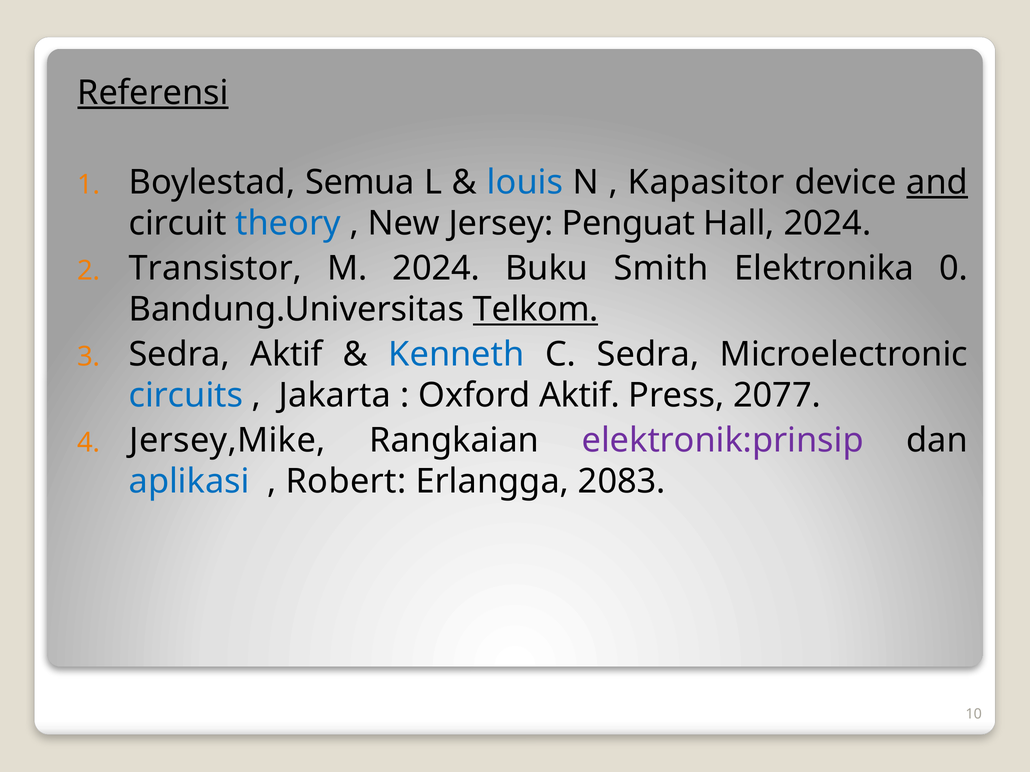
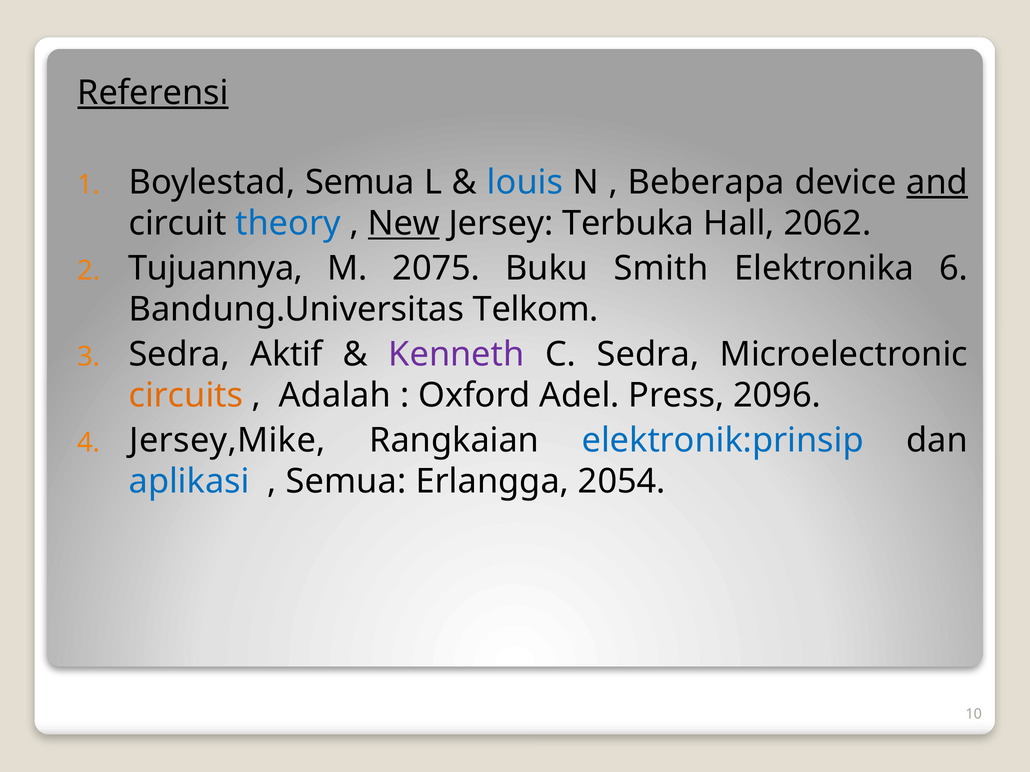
Kapasitor: Kapasitor -> Beberapa (706, 183)
New underline: none -> present (404, 224)
Penguat: Penguat -> Terbuka (628, 224)
Hall 2024: 2024 -> 2062 (827, 224)
Transistor: Transistor -> Tujuannya (216, 269)
M 2024: 2024 -> 2075 (436, 269)
0: 0 -> 6 (953, 269)
Telkom underline: present -> none (536, 310)
Kenneth colour: blue -> purple (456, 355)
circuits colour: blue -> orange (186, 396)
Jakarta: Jakarta -> Adalah (335, 396)
Oxford Aktif: Aktif -> Adel (579, 396)
2077: 2077 -> 2096 (777, 396)
elektronik:prinsip colour: purple -> blue (723, 440)
Robert: Robert -> Semua (346, 482)
2083: 2083 -> 2054 (622, 482)
